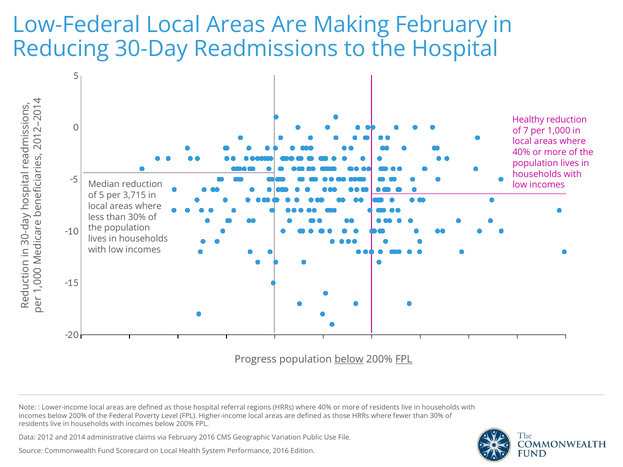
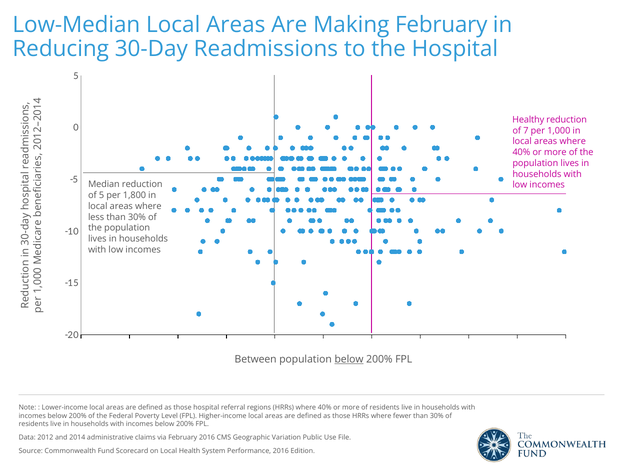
Low-Federal: Low-Federal -> Low-Median (76, 25)
3,715: 3,715 -> 1,800 (134, 195)
Progress: Progress -> Between (256, 359)
FPL underline: present -> none (404, 359)
